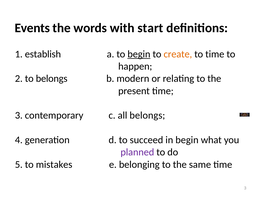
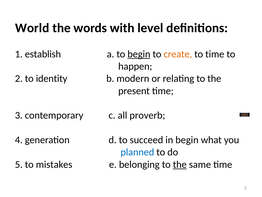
Events: Events -> World (32, 28)
start: start -> level (150, 28)
to belongs: belongs -> identity (52, 78)
all belongs: belongs -> proverb (147, 115)
planned colour: purple -> blue (137, 152)
the underline: none -> present (180, 164)
